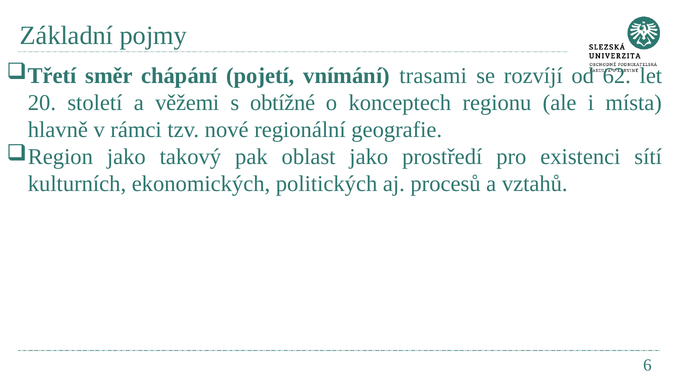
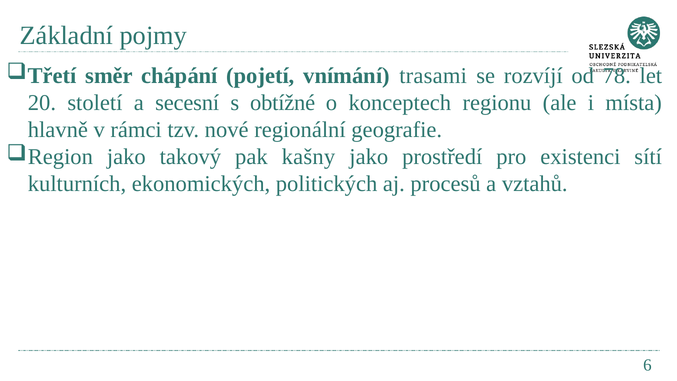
62: 62 -> 78 (617, 76)
věžemi: věžemi -> secesní (187, 103)
oblast: oblast -> kašny (308, 157)
